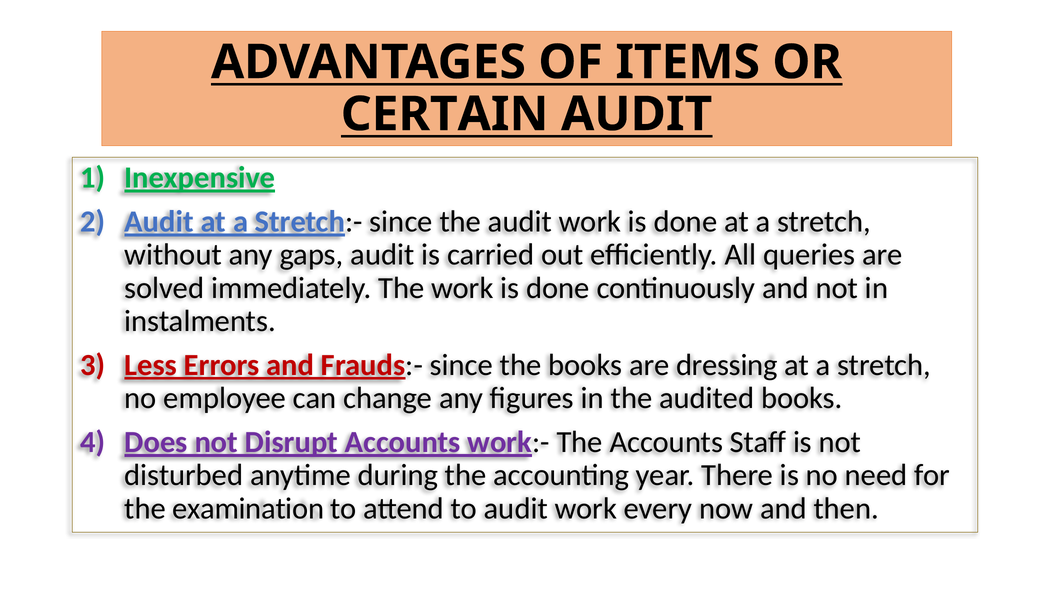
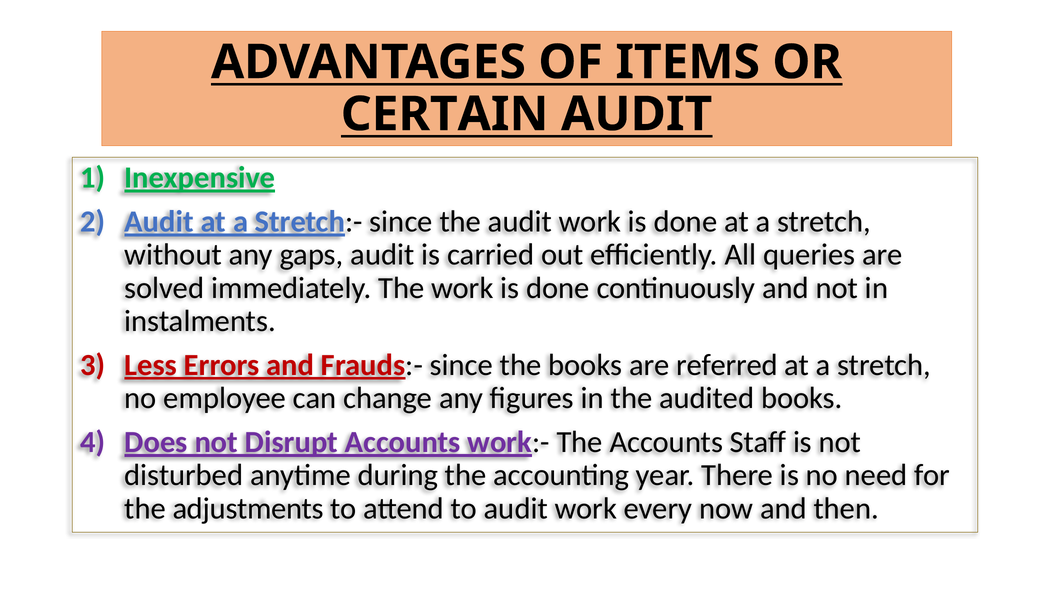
dressing: dressing -> referred (727, 365)
examination: examination -> adjustments (248, 508)
